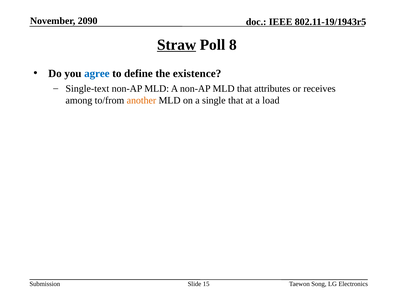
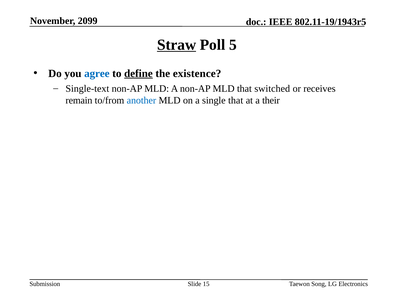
2090: 2090 -> 2099 (88, 21)
8: 8 -> 5 (233, 45)
define underline: none -> present (138, 73)
attributes: attributes -> switched (272, 88)
among: among -> remain (79, 100)
another colour: orange -> blue (141, 100)
load: load -> their (271, 100)
